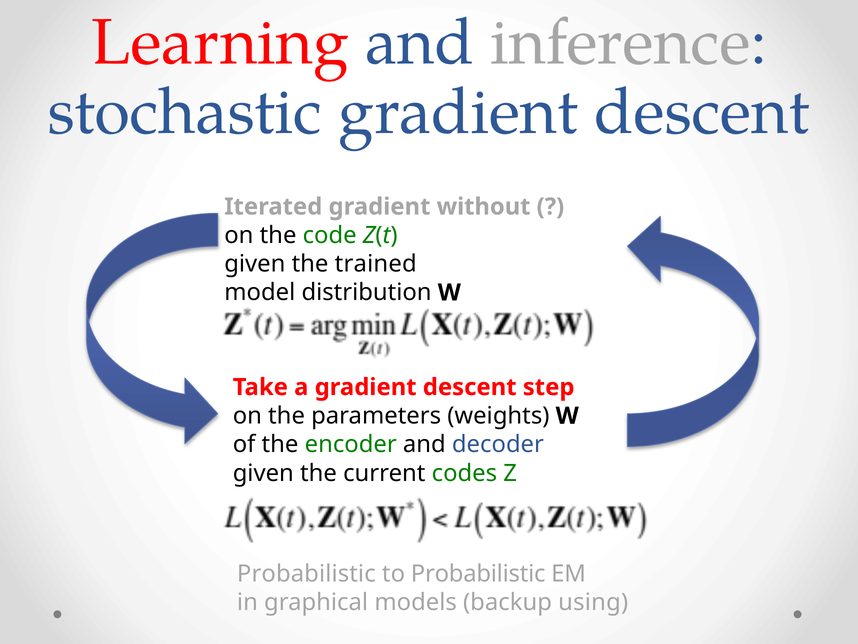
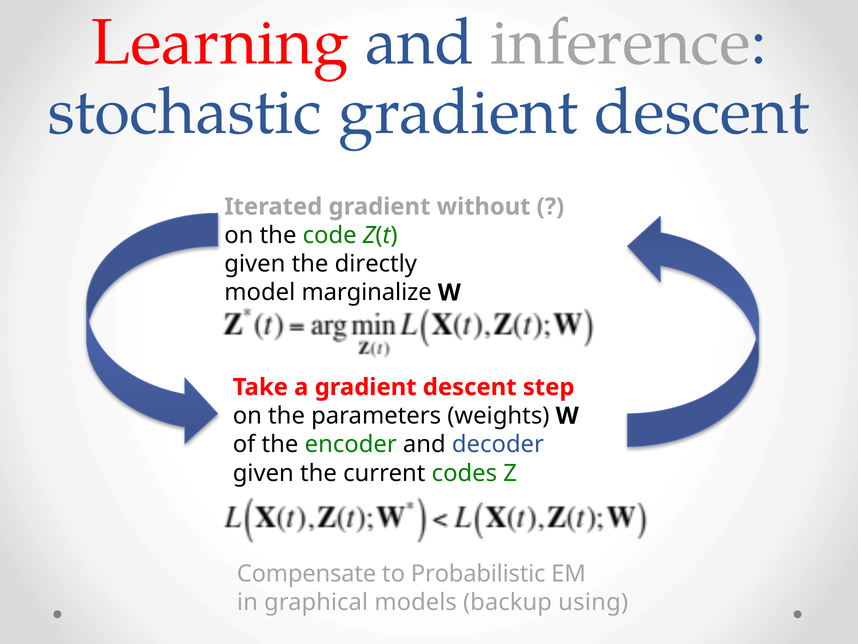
trained: trained -> directly (376, 264)
distribution: distribution -> marginalize (367, 292)
Probabilistic: Probabilistic -> Compensate (307, 573)
